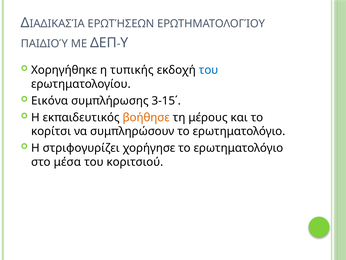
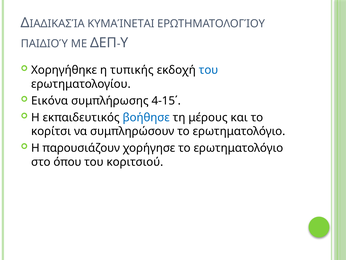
ΕΡΩΤΉΣΕΩΝ: ΕΡΩΤΉΣΕΩΝ -> ΚΥΜΑΊΝΕΤΑΙ (121, 24)
3-15΄: 3-15΄ -> 4-15΄ (166, 101)
βοήθησε colour: orange -> blue (146, 117)
στριφογυρίζει: στριφογυρίζει -> παρουσιάζουν (81, 148)
μέσα: μέσα -> όπου (67, 162)
